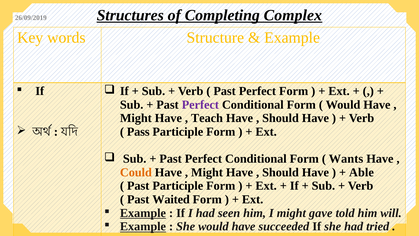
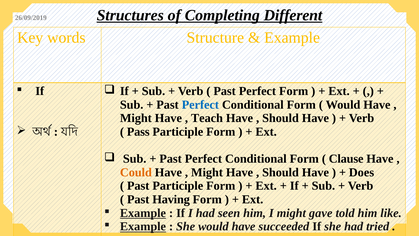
Complex: Complex -> Different (293, 15)
Perfect colour: purple -> blue (200, 105)
Wants: Wants -> Clause (346, 159)
Able: Able -> Does (361, 172)
Waited: Waited -> Having (171, 199)
will: will -> like (391, 213)
